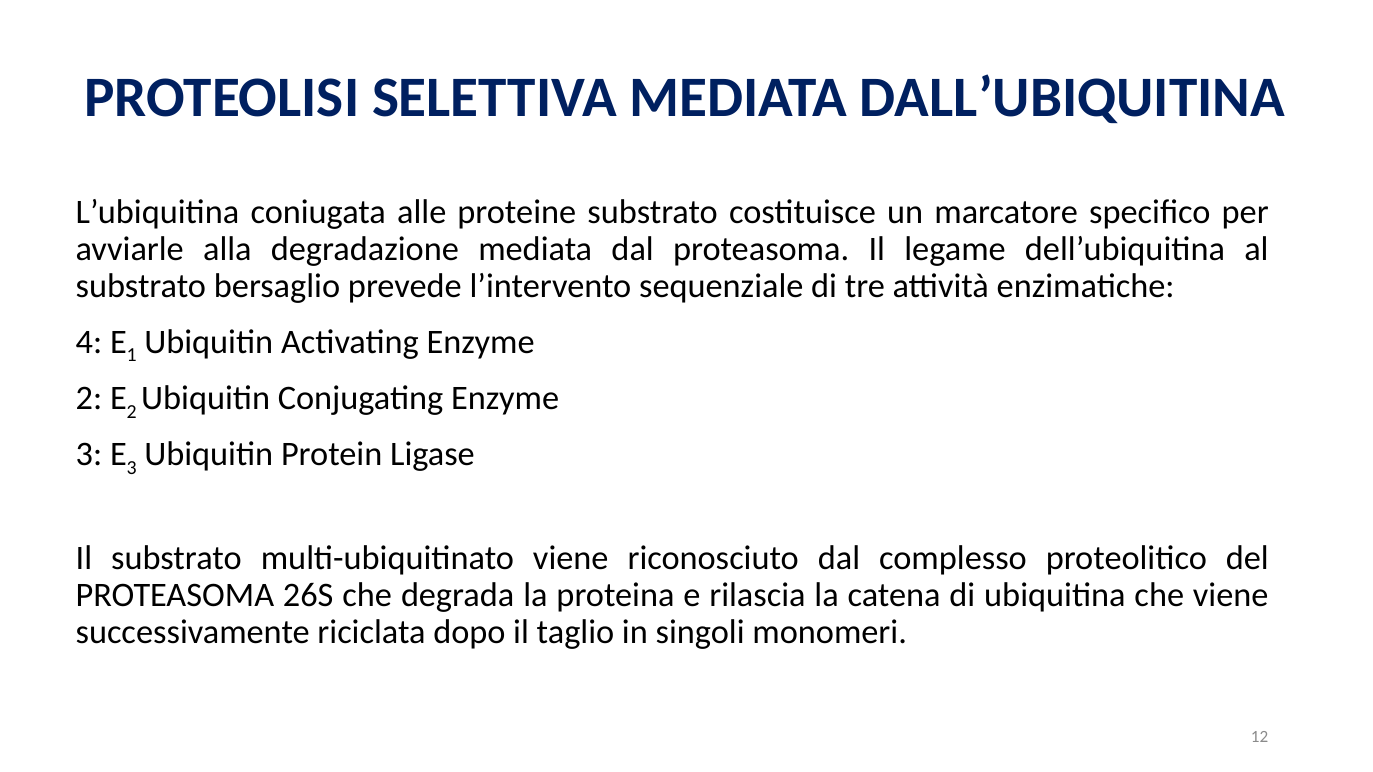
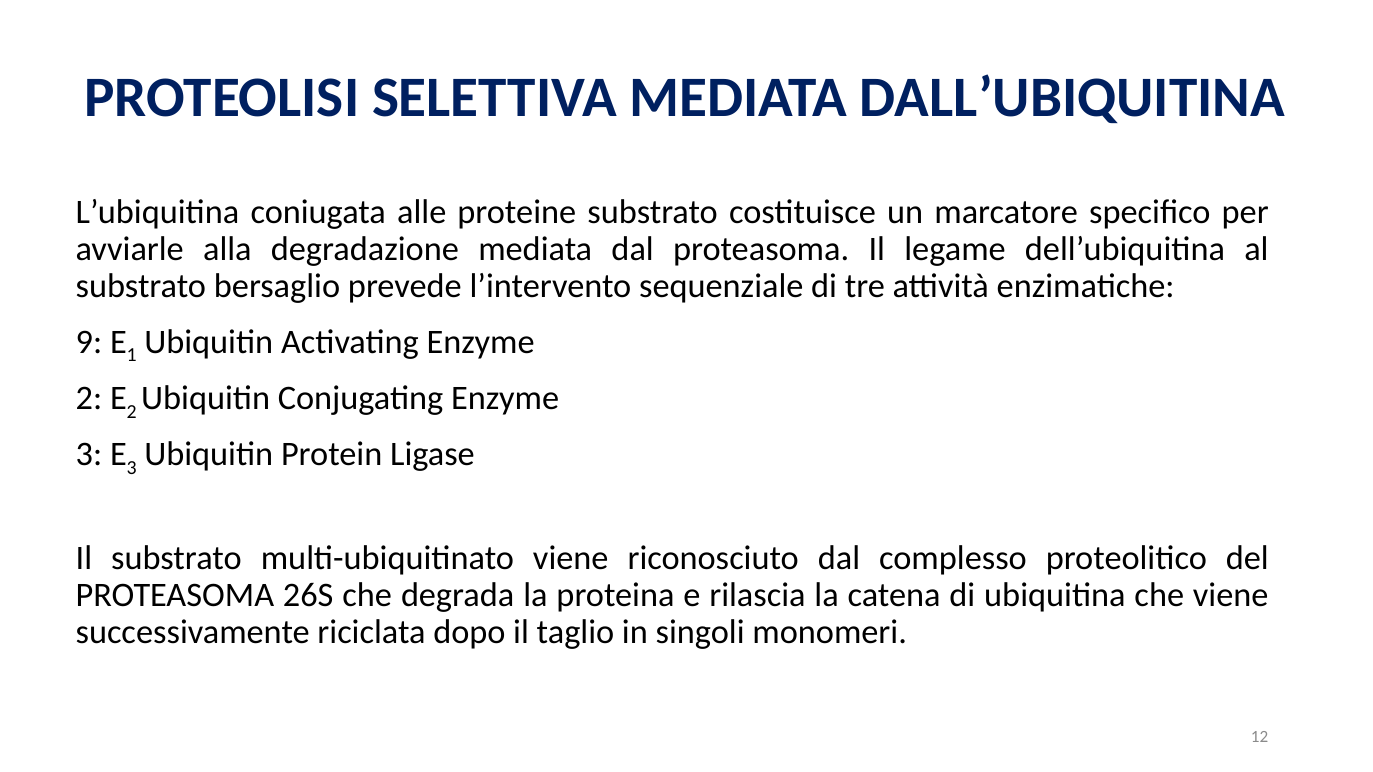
4: 4 -> 9 (89, 342)
